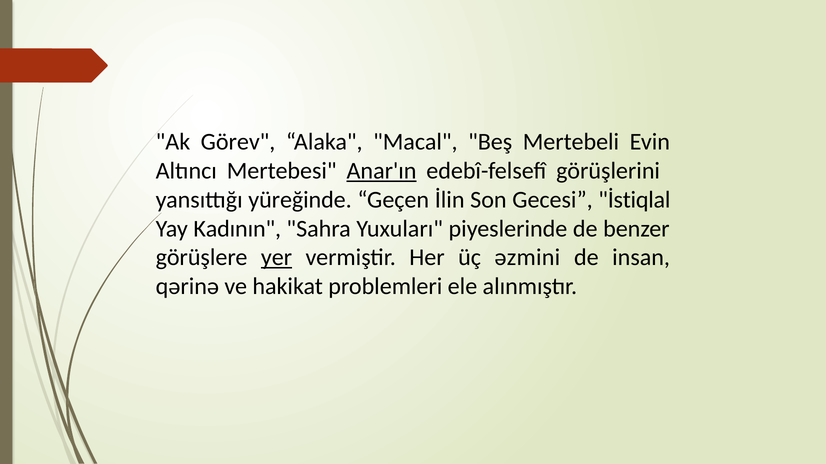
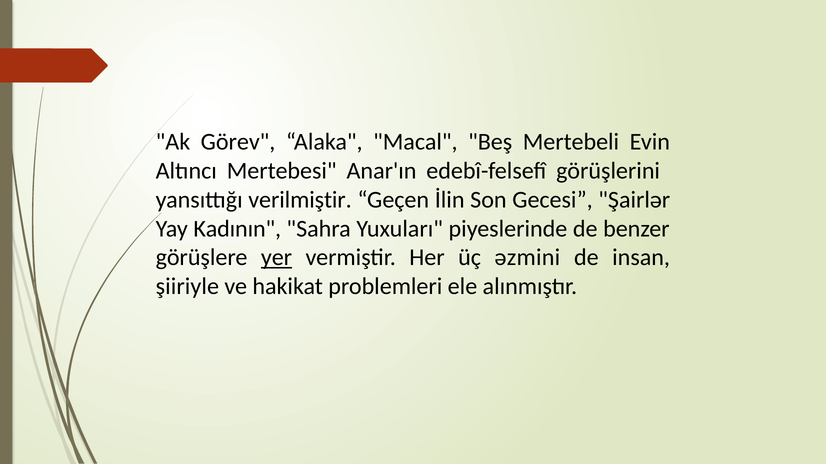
Anar'ın underline: present -> none (382, 171)
yüreğinde: yüreğinde -> verilmiştir (300, 200)
İstiqlal: İstiqlal -> Şairlər (634, 200)
qərinə: qərinə -> şiiriyle (187, 287)
